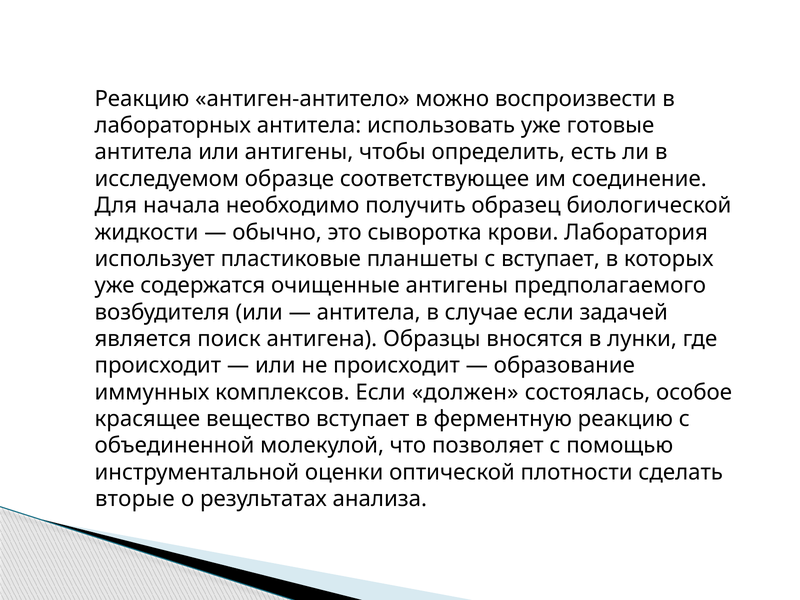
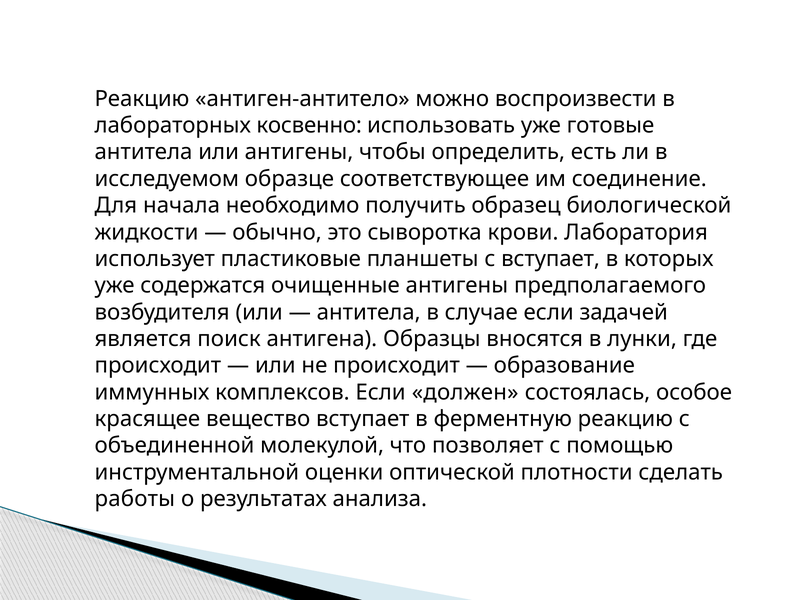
лабораторных антитела: антитела -> косвенно (309, 125)
вторые: вторые -> работы (135, 499)
